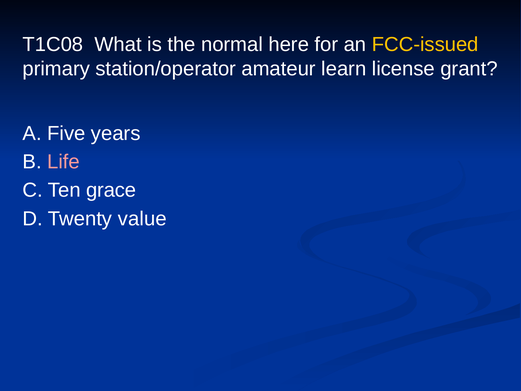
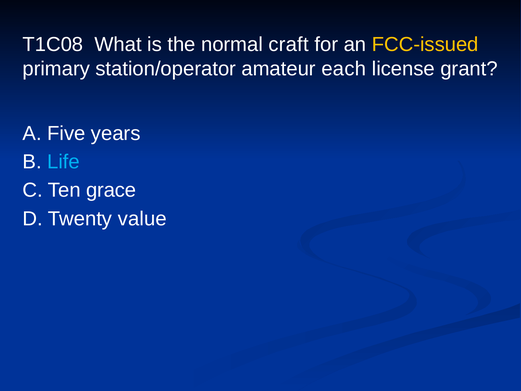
here: here -> craft (289, 44)
learn: learn -> each (344, 69)
Life colour: pink -> light blue (64, 162)
